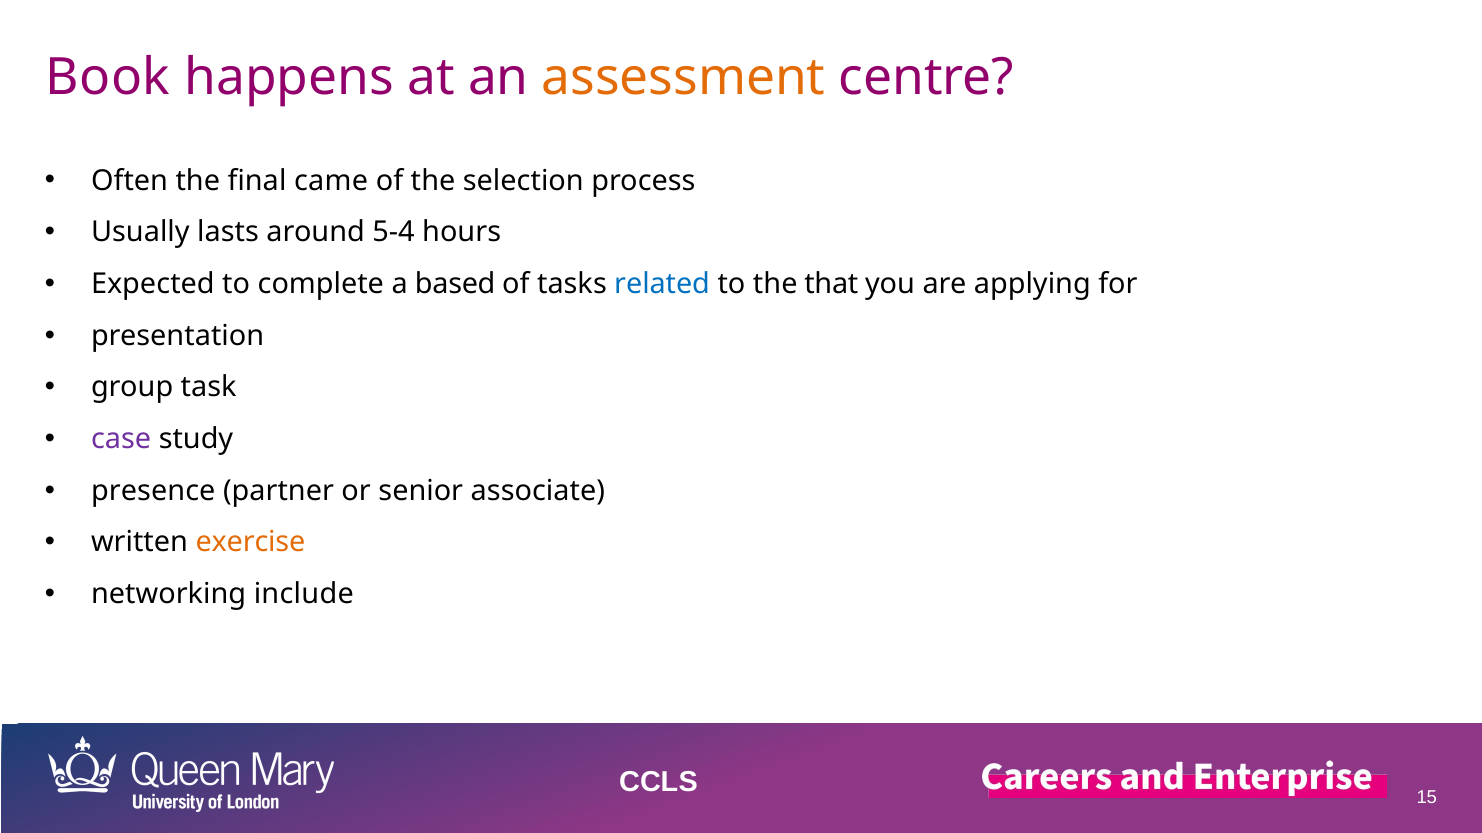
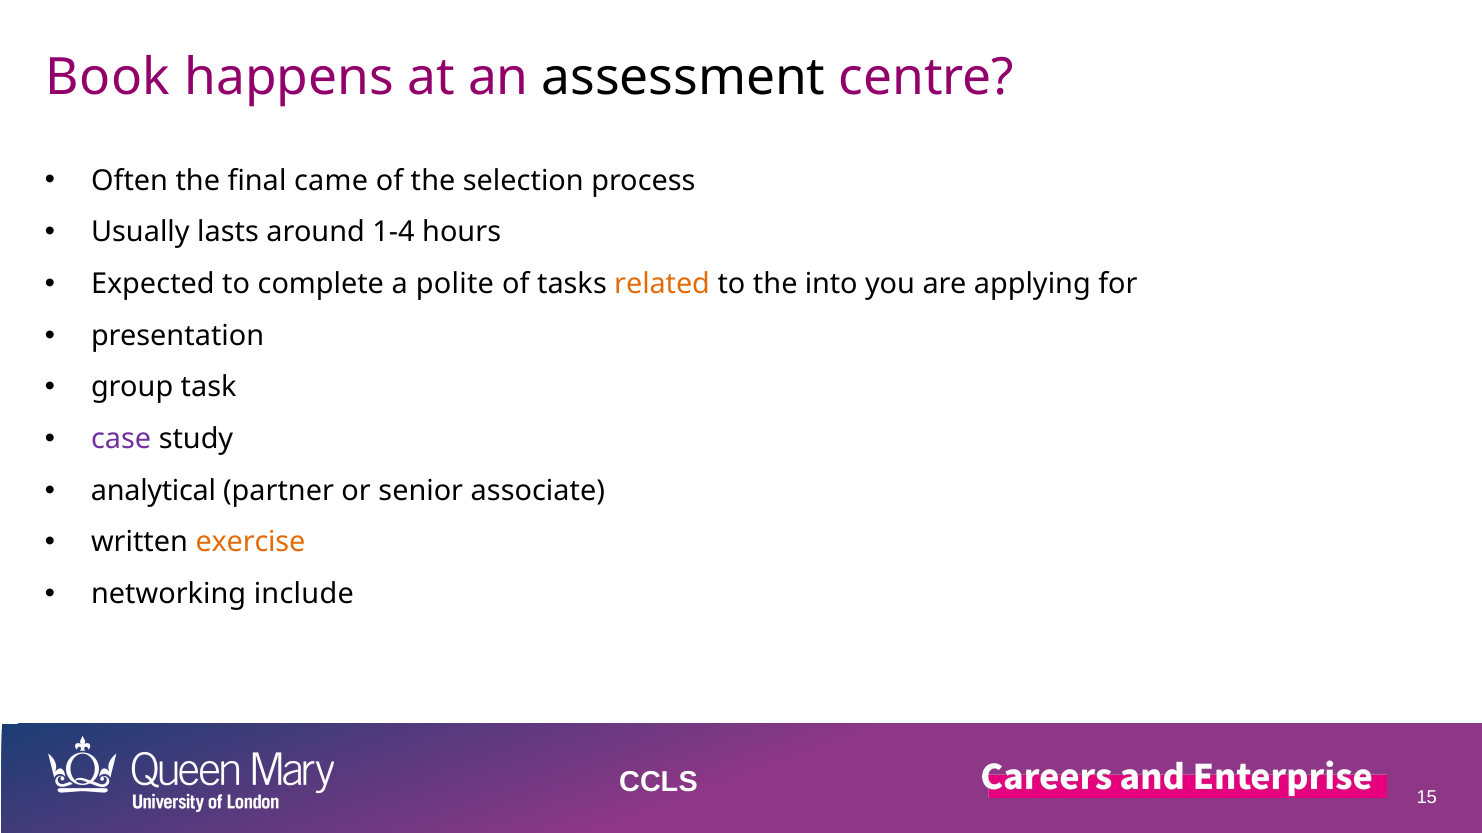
assessment colour: orange -> black (684, 77)
5-4: 5-4 -> 1-4 (393, 232)
based: based -> polite (455, 284)
related colour: blue -> orange (662, 284)
that: that -> into (831, 284)
presence: presence -> analytical (153, 491)
